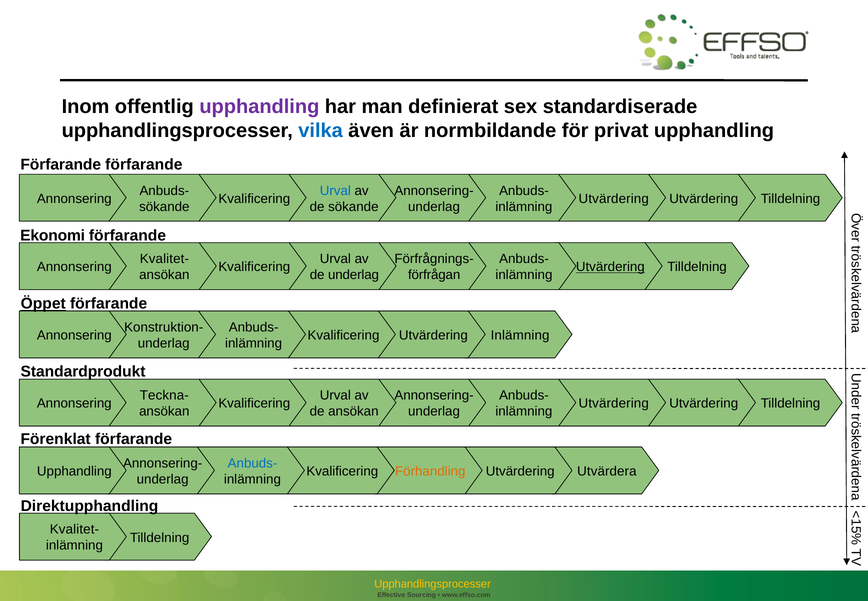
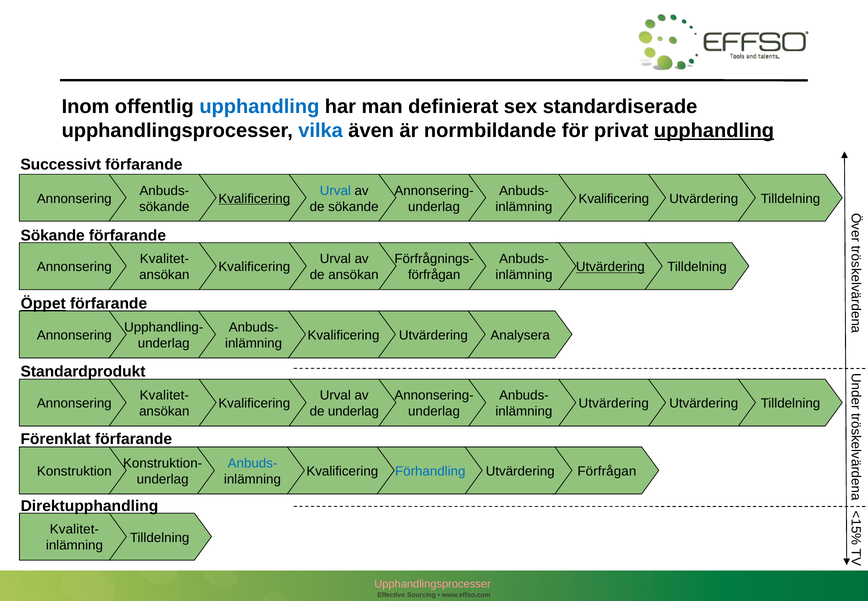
upphandling colour: purple -> blue (259, 107)
upphandling underline: none -> present (714, 131)
Förfarande: Förfarande -> Successivt (61, 164)
Kvalificering underline: none -> present (254, 199)
Utvärdering: Utvärdering -> Kvalificering (614, 199)
Ekonomi: Ekonomi -> Sökande (53, 236)
de underlag: underlag -> ansökan (353, 275)
Konstruktion-: Konstruktion- -> Upphandling- (164, 327)
Inlämning: Inlämning -> Analysera (520, 335)
Teckna-: Teckna- -> Kvalitet- (164, 395)
de ansökan: ansökan -> underlag (353, 411)
Annonsering-: Annonsering- -> Konstruktion- (163, 463)
Förhandling colour: orange -> blue (430, 471)
Utvärdera: Utvärdera -> Förfrågan (607, 471)
Upphandling: Upphandling -> Konstruktion (74, 471)
Upphandlingsprocesser colour: yellow -> pink (433, 584)
